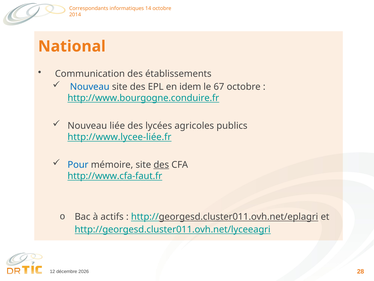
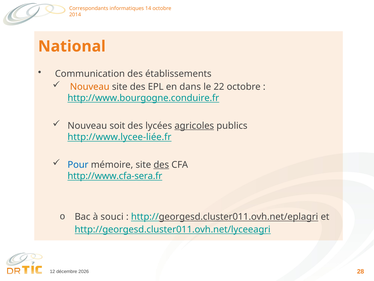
Nouveau colour: blue -> orange (90, 87)
idem: idem -> dans (190, 87)
67: 67 -> 22 (219, 87)
liée: liée -> soit (117, 126)
agricoles underline: none -> present (194, 126)
http://www.cfa-faut.fr: http://www.cfa-faut.fr -> http://www.cfa-sera.fr (115, 176)
actifs: actifs -> souci (112, 216)
